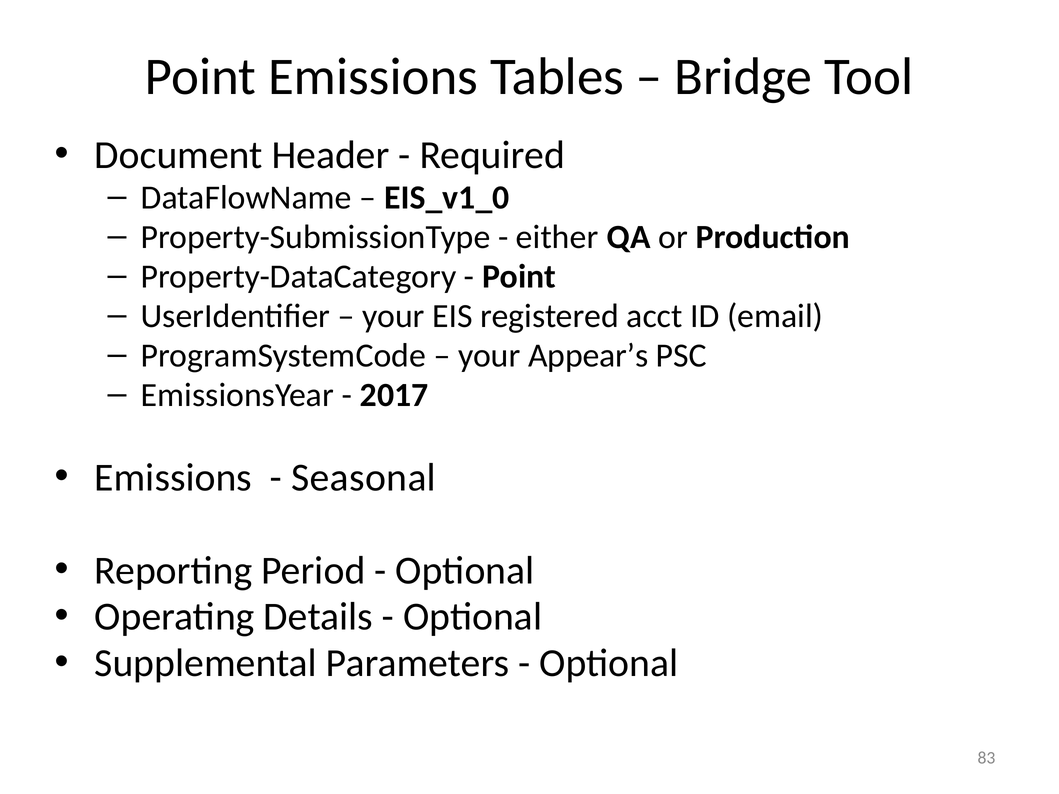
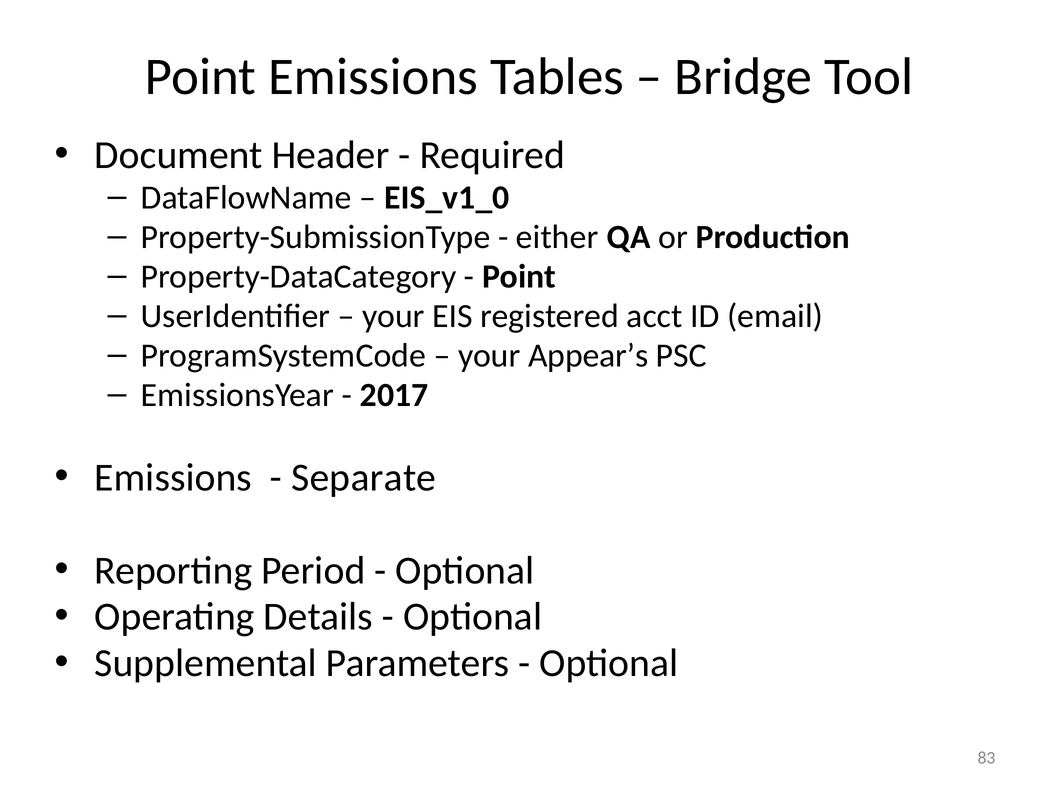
Seasonal: Seasonal -> Separate (364, 478)
